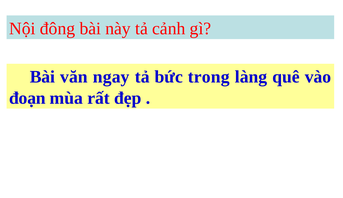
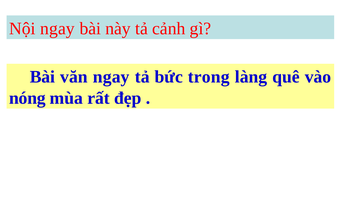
Nội đông: đông -> ngay (57, 28)
đoạn: đoạn -> nóng (27, 98)
